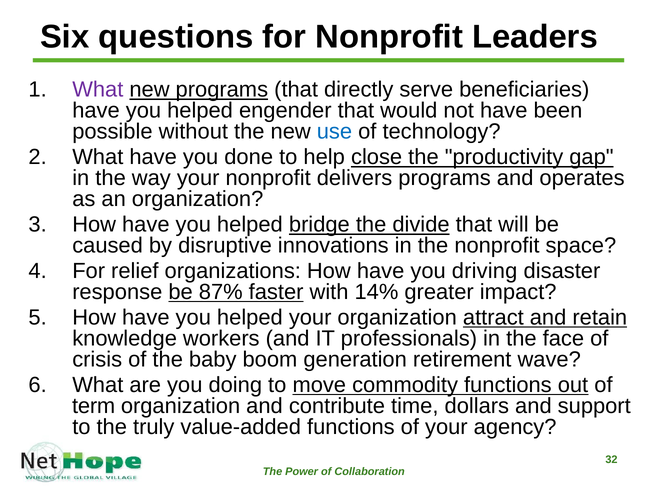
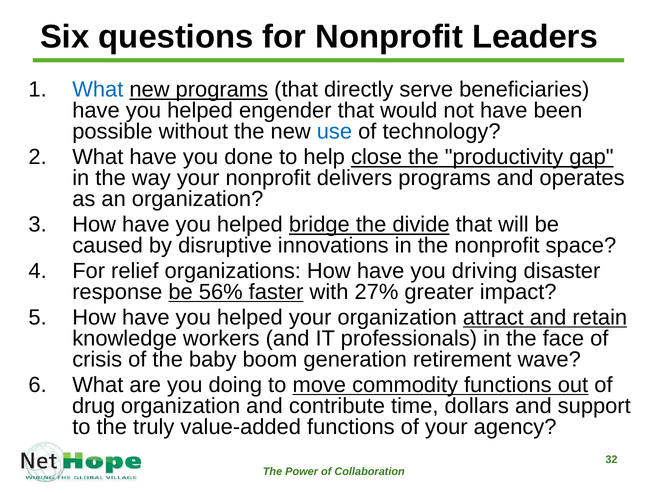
What colour: purple -> blue (98, 90)
87%: 87% -> 56% (221, 292)
14%: 14% -> 27% (376, 292)
term: term -> drug (94, 406)
